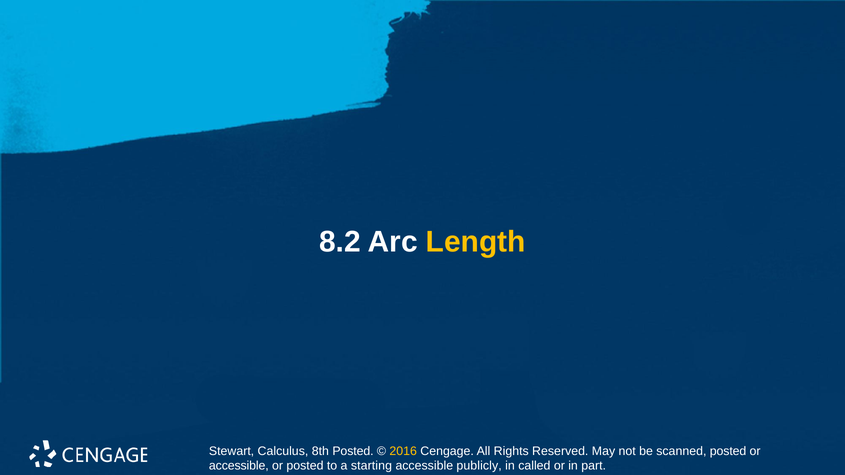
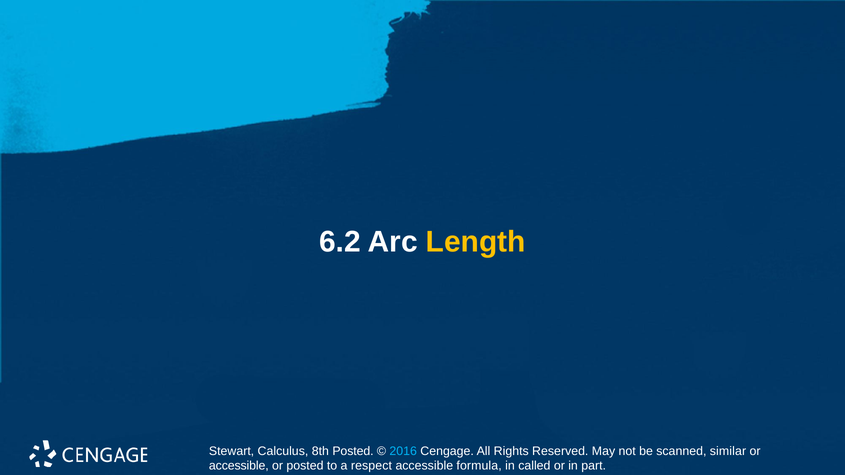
8.2: 8.2 -> 6.2 (340, 242)
2016 colour: yellow -> light blue (403, 451)
scanned posted: posted -> similar (728, 451)
starting: starting -> respect (371, 466)
publicly: publicly -> formula (479, 466)
